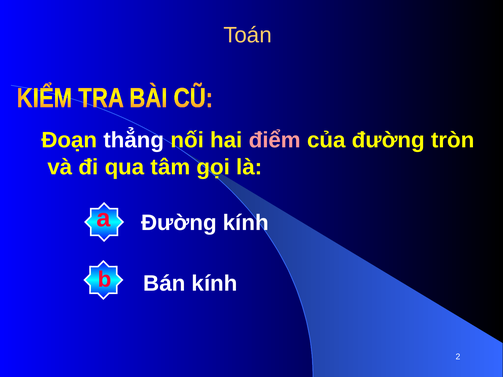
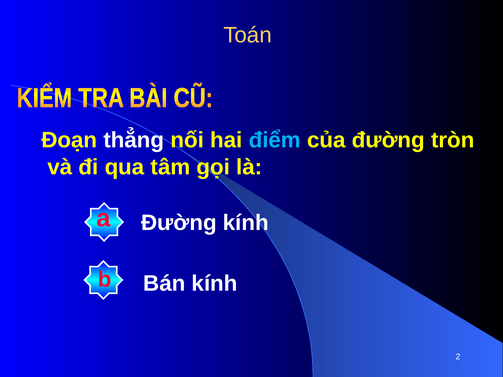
điểm colour: pink -> light blue (275, 140)
